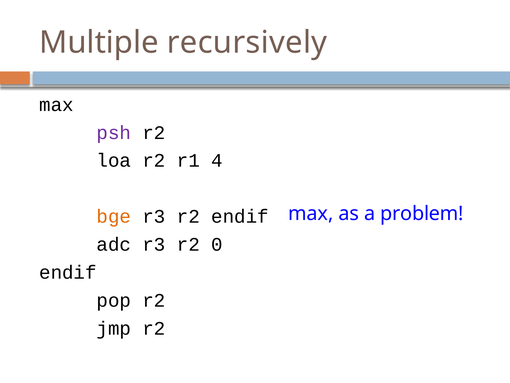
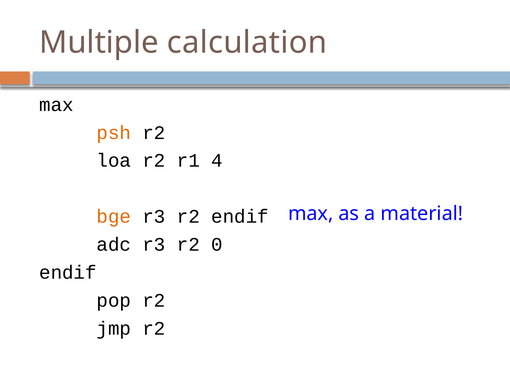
recursively: recursively -> calculation (247, 43)
psh colour: purple -> orange (114, 133)
problem: problem -> material (422, 213)
